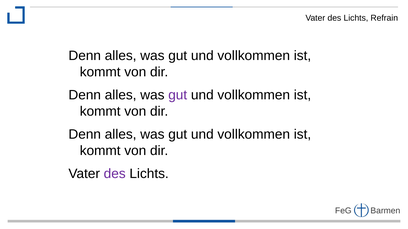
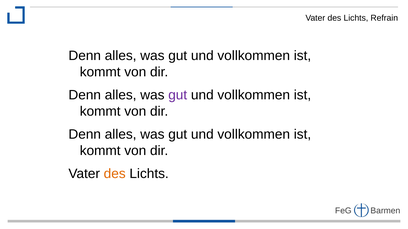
des colour: purple -> orange (115, 174)
